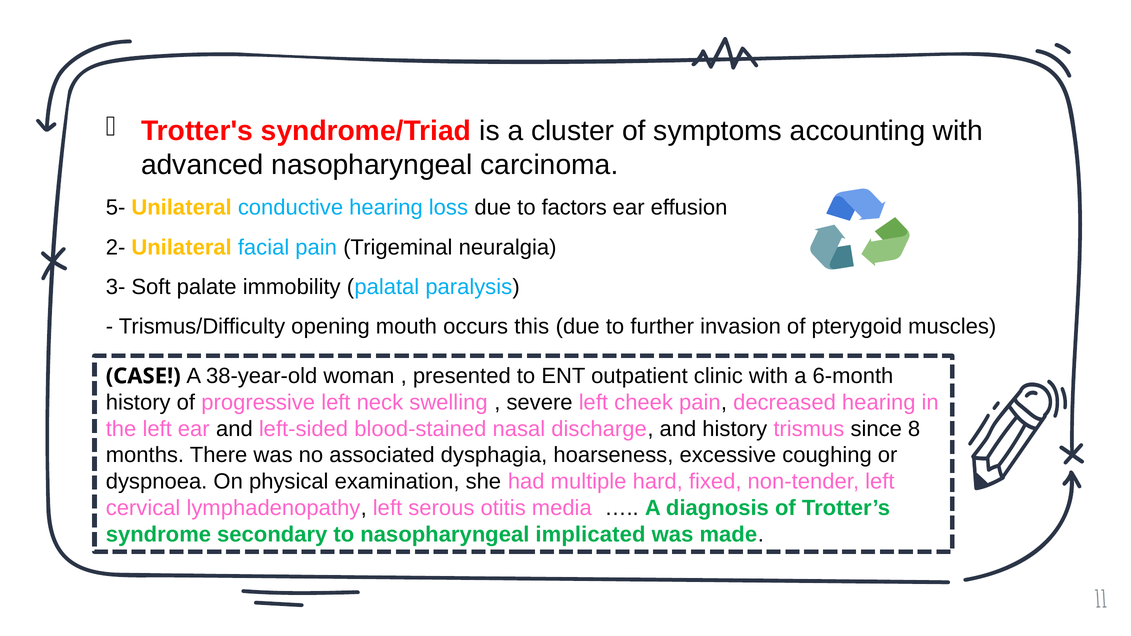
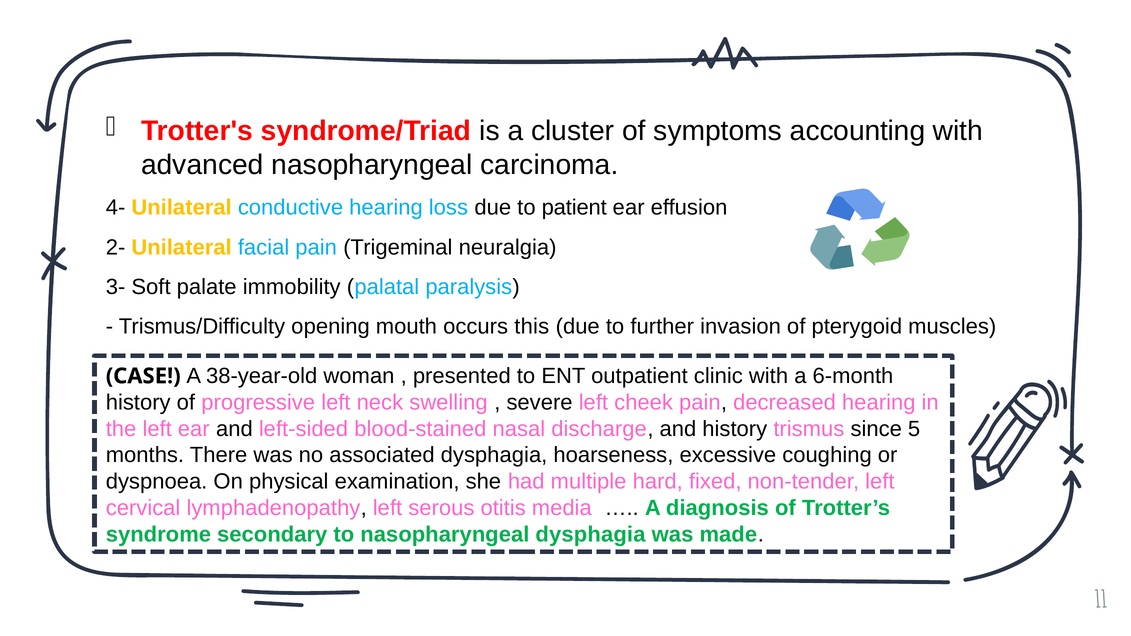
5-: 5- -> 4- (116, 208)
factors: factors -> patient (574, 208)
8: 8 -> 5 (914, 429)
nasopharyngeal implicated: implicated -> dysphagia (590, 535)
